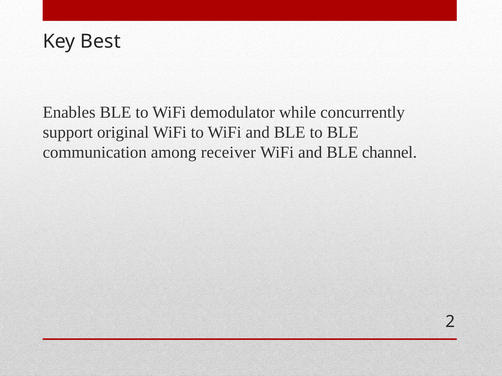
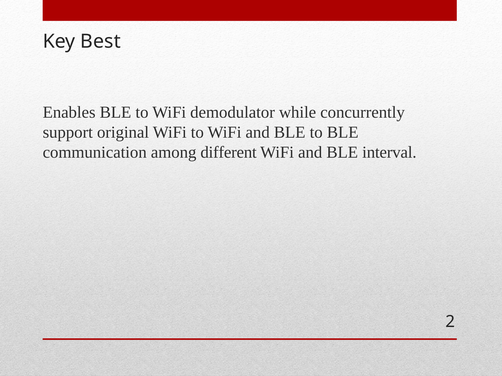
receiver: receiver -> different (229, 153)
channel: channel -> interval (389, 153)
